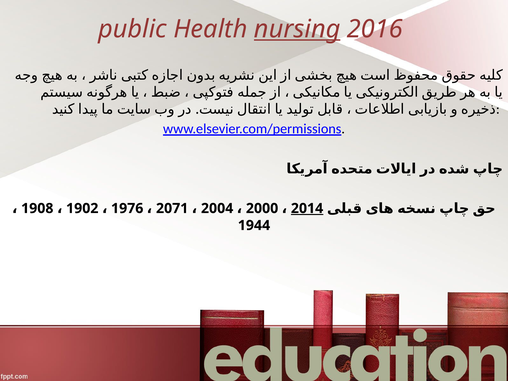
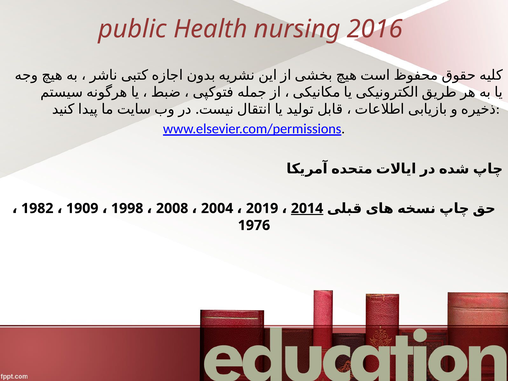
nursing underline: present -> none (297, 29)
1908: 1908 -> 1982 (37, 208)
1902: 1902 -> 1909 (82, 208)
1976: 1976 -> 1998 (127, 208)
2071: 2071 -> 2008 (172, 208)
2000: 2000 -> 2019 (262, 208)
1944: 1944 -> 1976 (254, 225)
